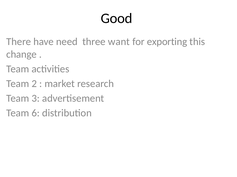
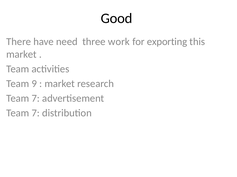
want: want -> work (119, 42)
change: change -> market (21, 54)
2: 2 -> 9 (34, 84)
3: 3 -> 7 (36, 99)
6: 6 -> 7 (36, 113)
